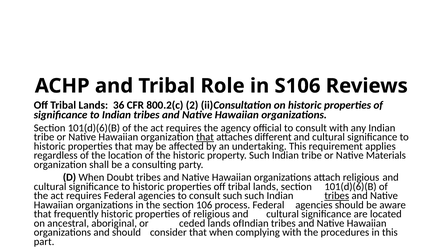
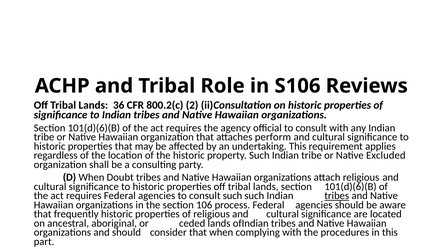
that underline: present -> none (205, 137)
different: different -> perform (273, 137)
Materials: Materials -> Excluded (386, 156)
